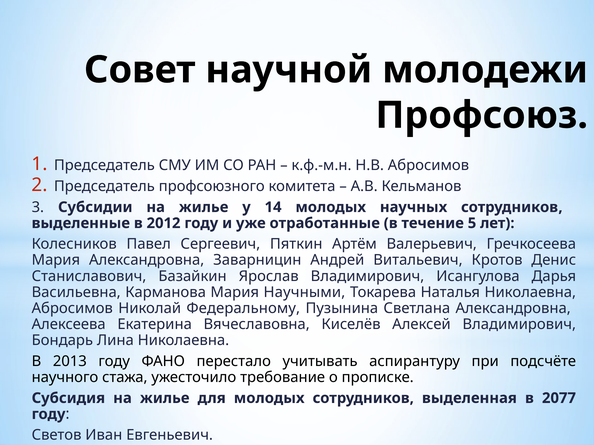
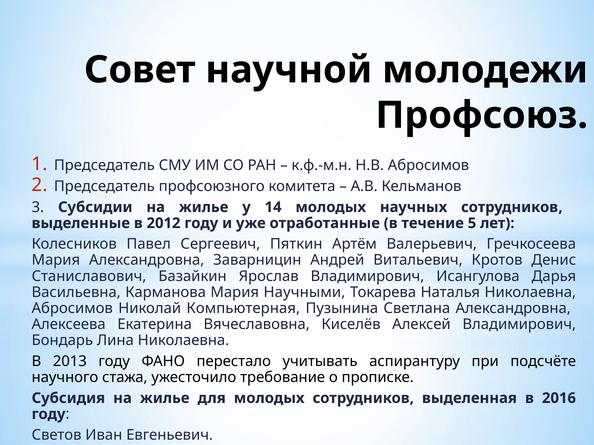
Федеральному: Федеральному -> Компьютерная (243, 309)
2077: 2077 -> 2016 (559, 399)
